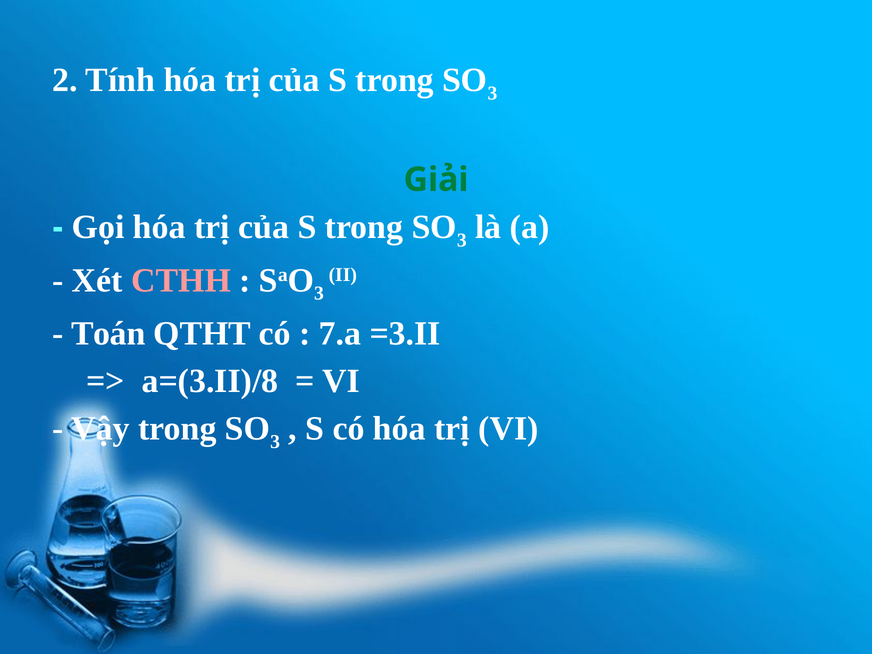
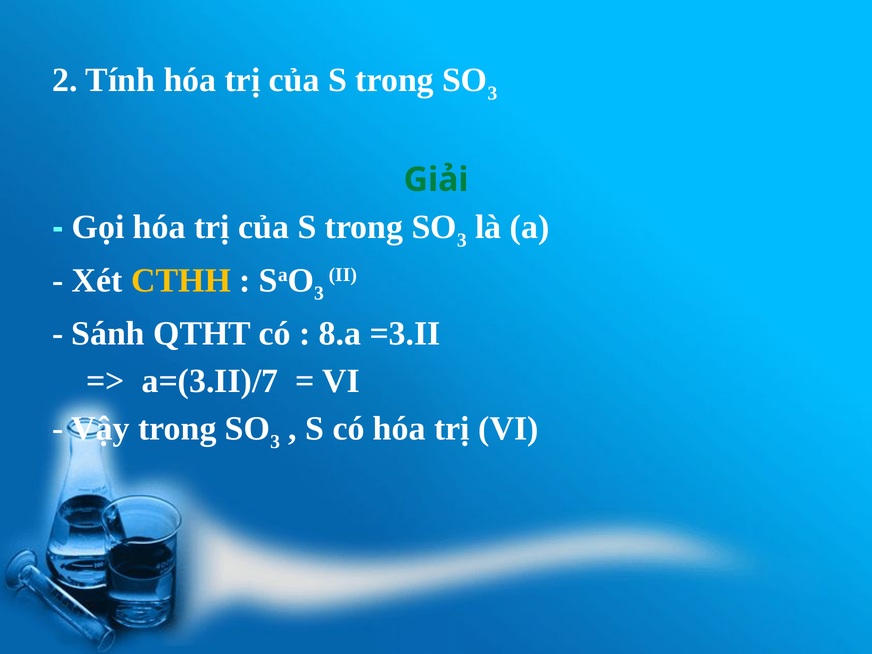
CTHH colour: pink -> yellow (181, 280)
Toán: Toán -> Sánh (108, 333)
7.a: 7.a -> 8.a (340, 333)
a=(3.II)/8: a=(3.II)/8 -> a=(3.II)/7 (210, 381)
